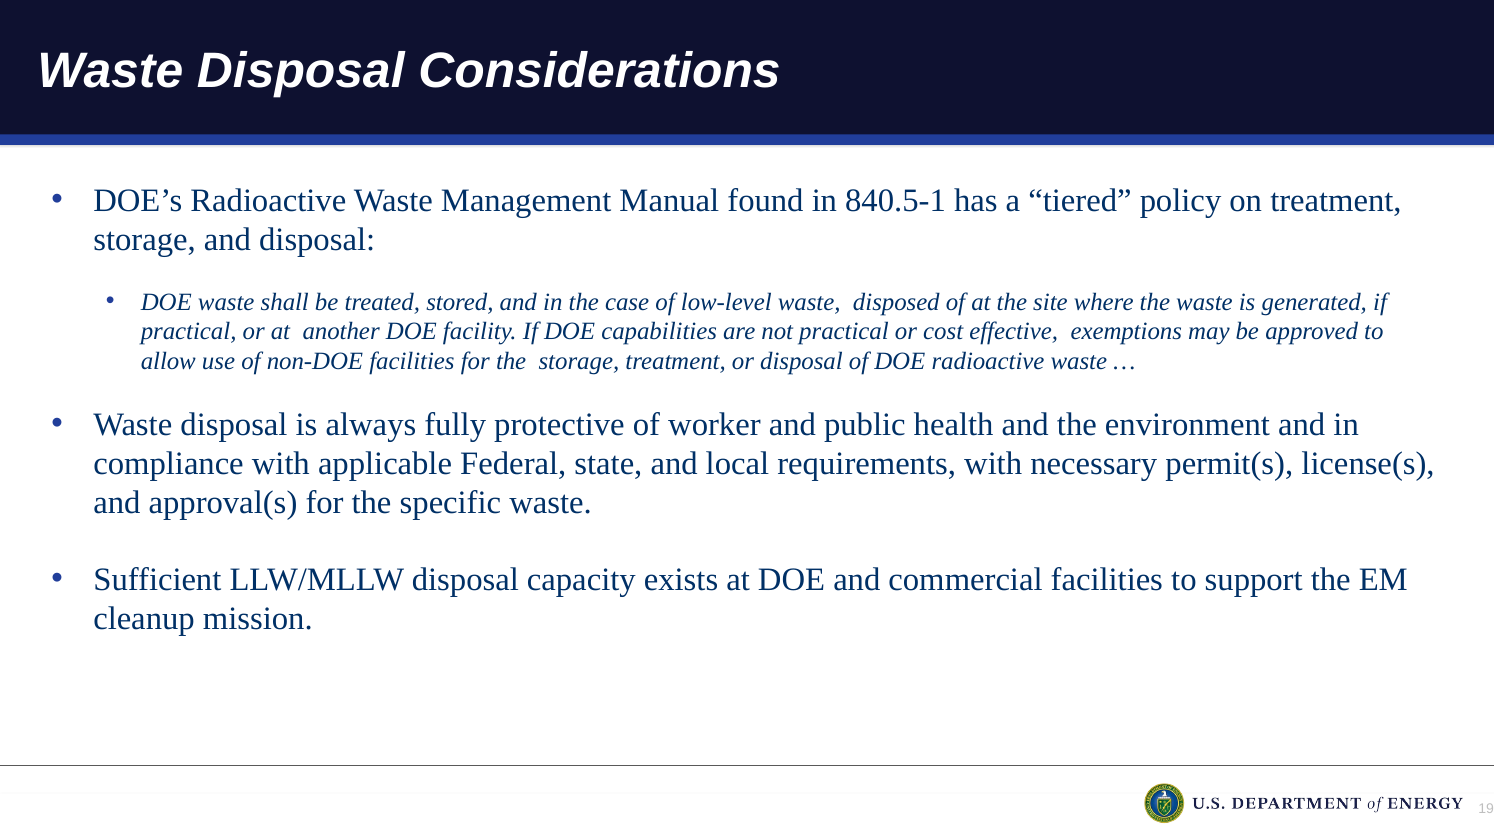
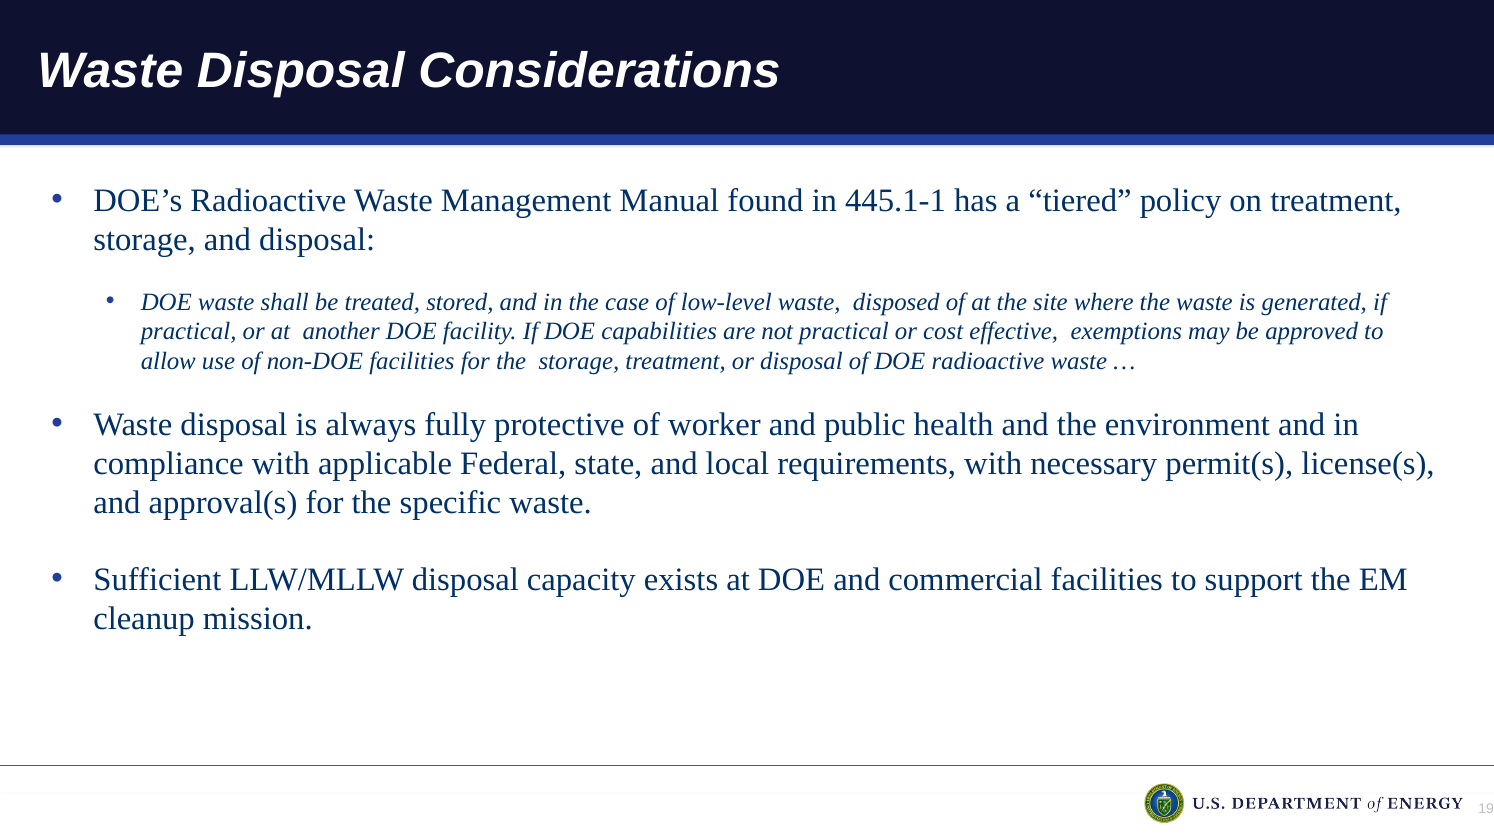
840.5-1: 840.5-1 -> 445.1-1 (896, 201)
